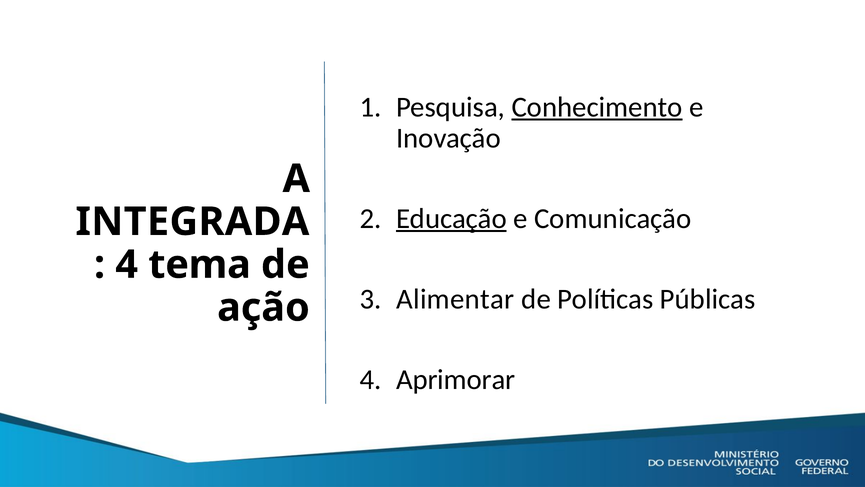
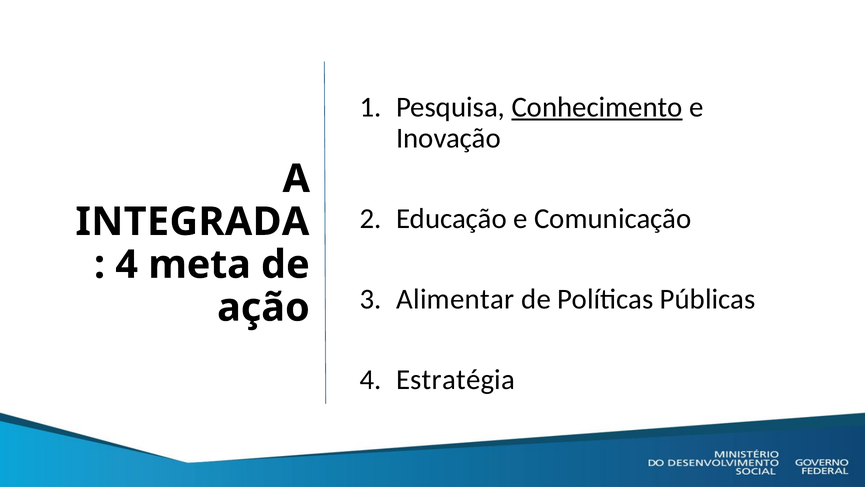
Educação underline: present -> none (451, 218)
tema: tema -> meta (200, 264)
Aprimorar: Aprimorar -> Estratégia (456, 379)
